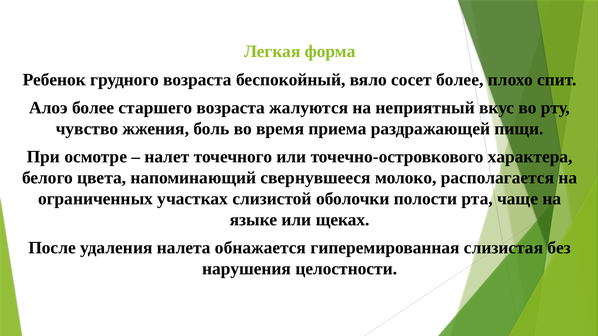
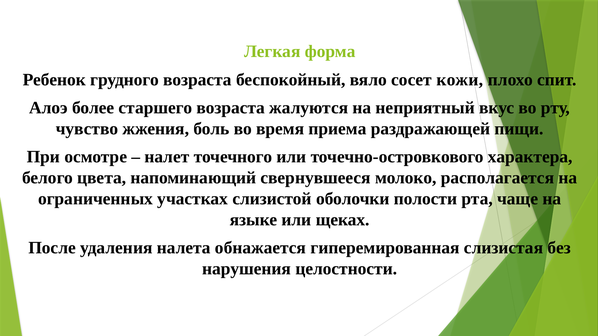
сосет более: более -> кожи (460, 80)
